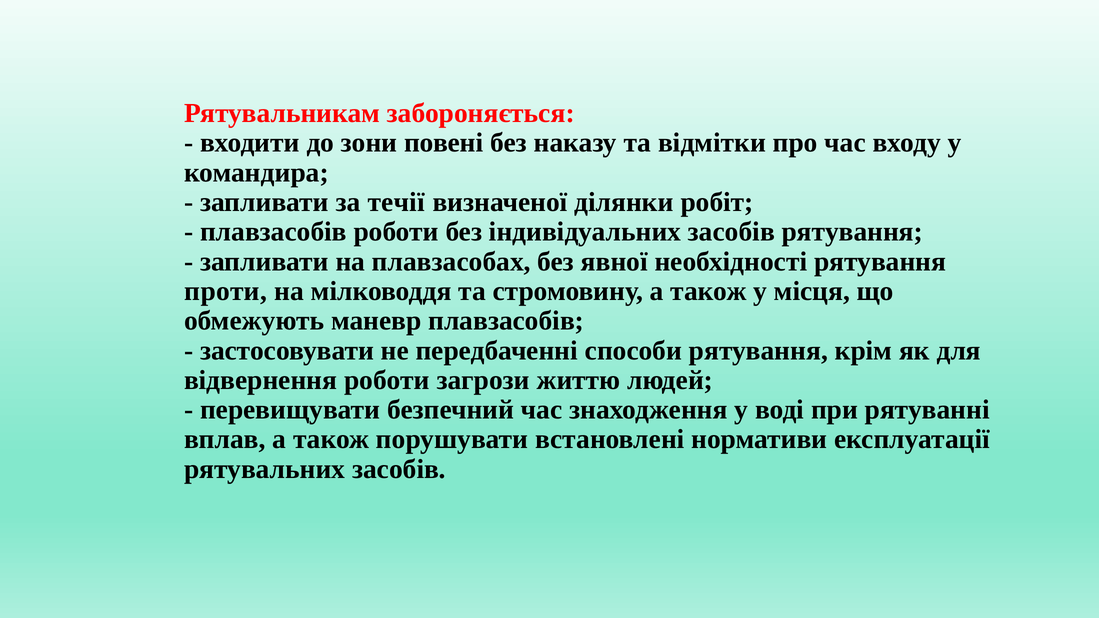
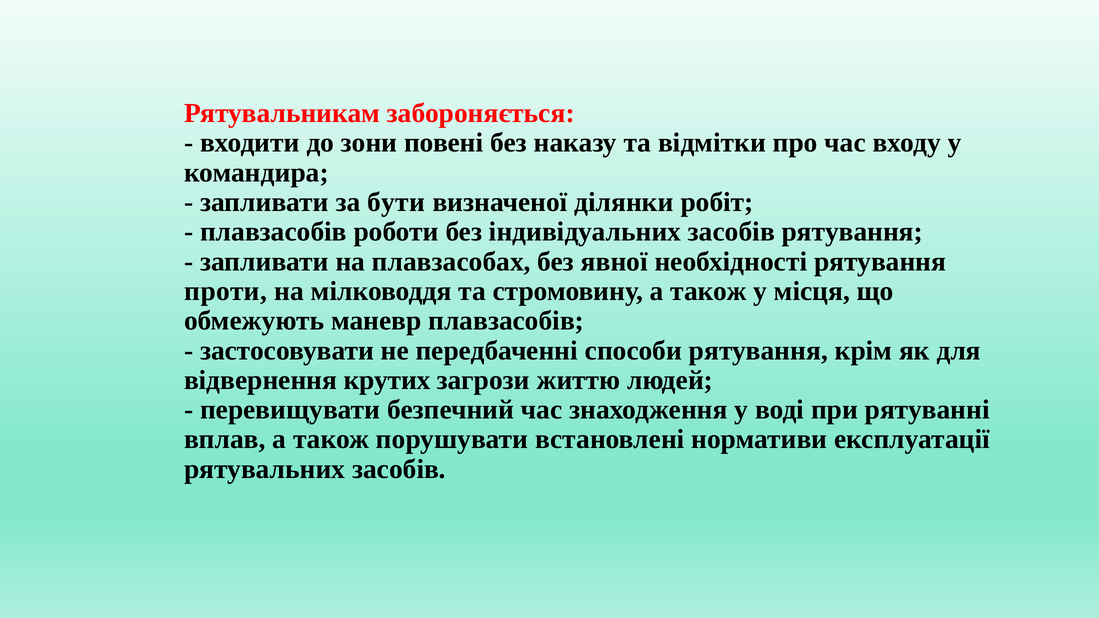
течії: течії -> бути (396, 202)
відвернення роботи: роботи -> крутих (387, 380)
